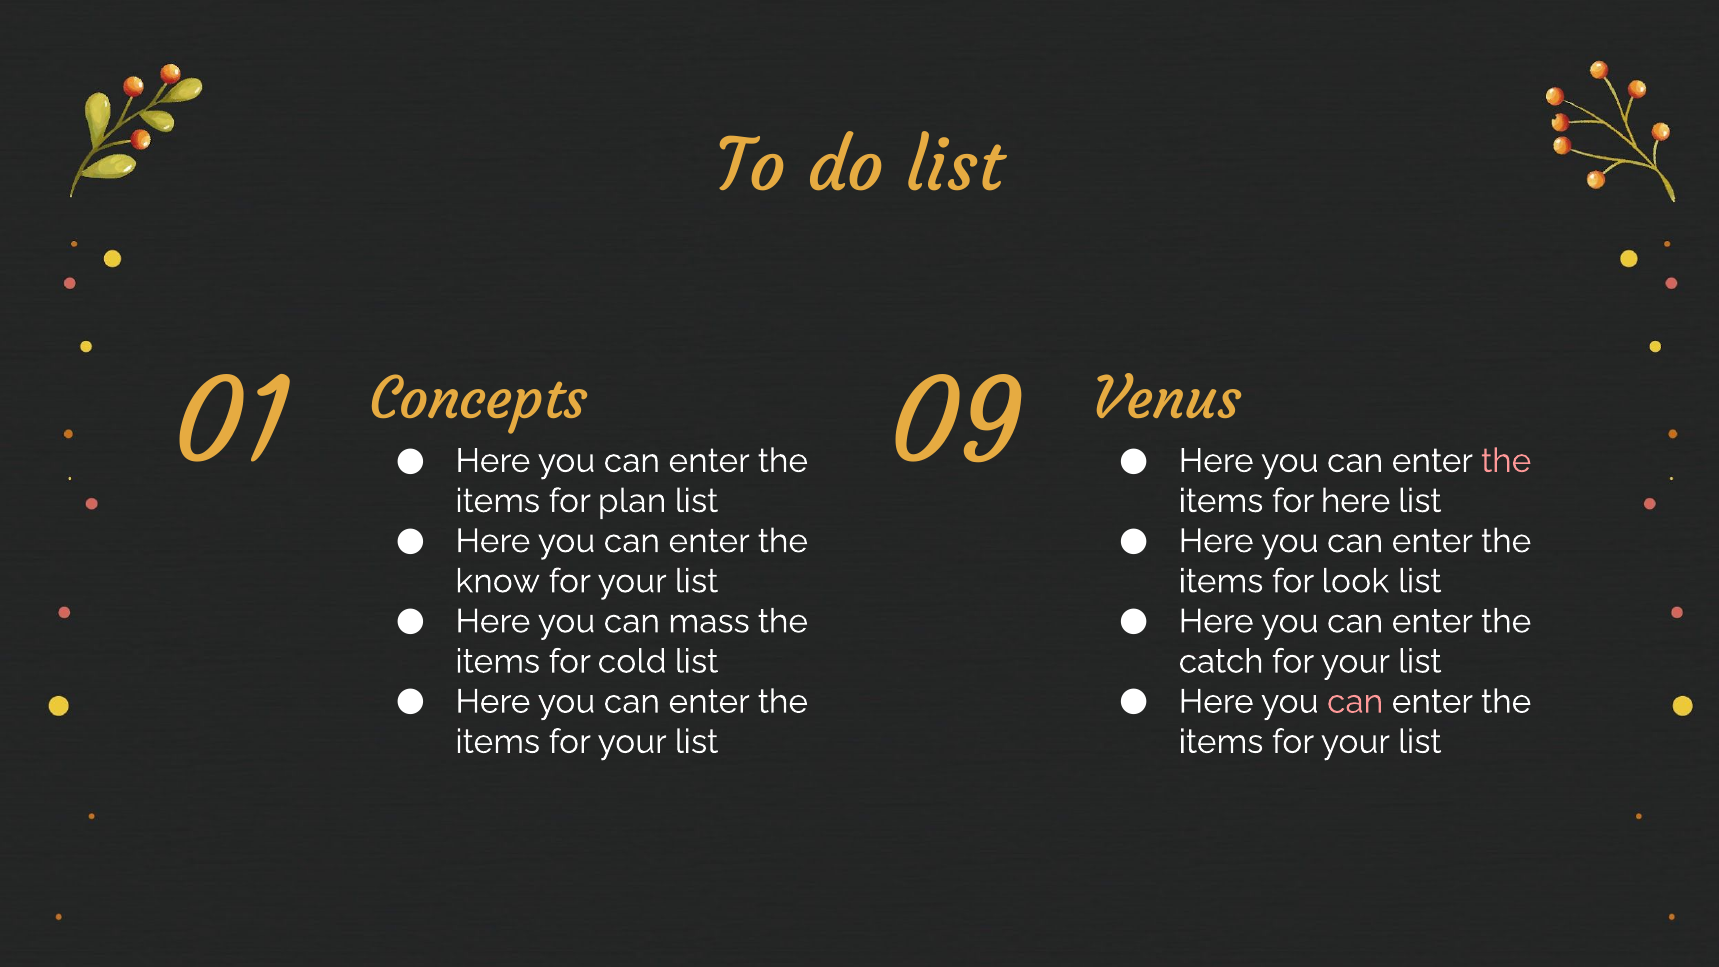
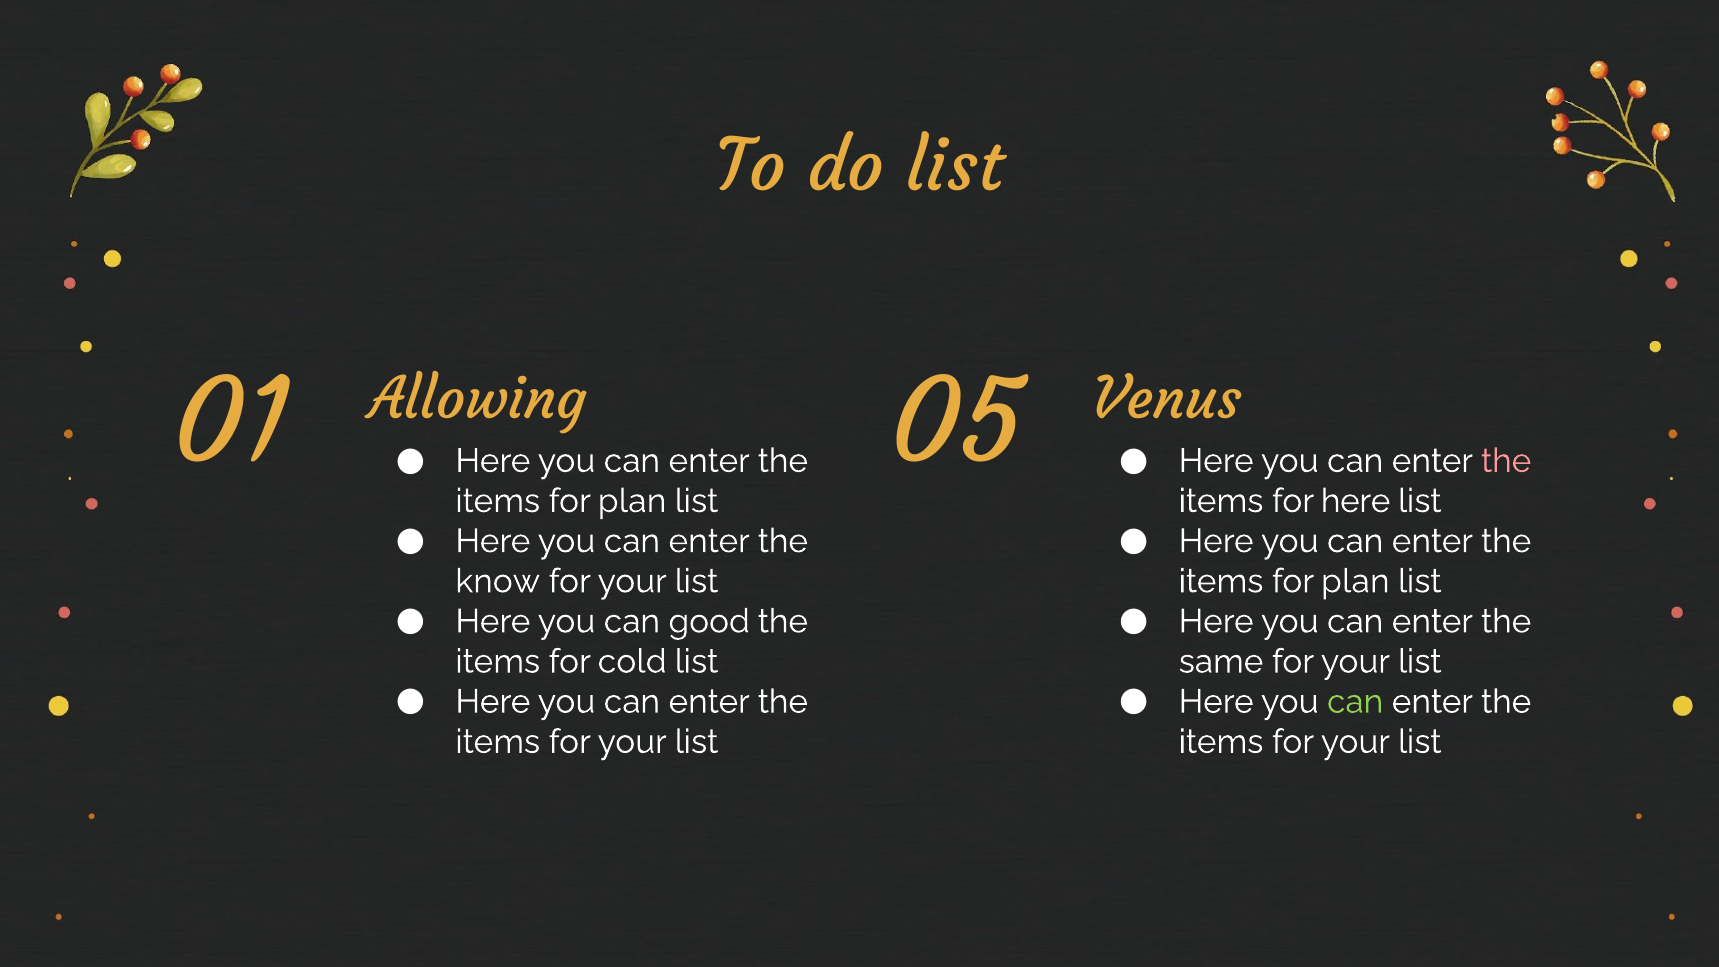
Concepts: Concepts -> Allowing (478, 400)
09: 09 -> 05 (955, 424)
look: look -> plan (1355, 581)
mass: mass -> good (709, 621)
catch: catch -> same (1221, 661)
can colour: pink -> light green (1355, 702)
